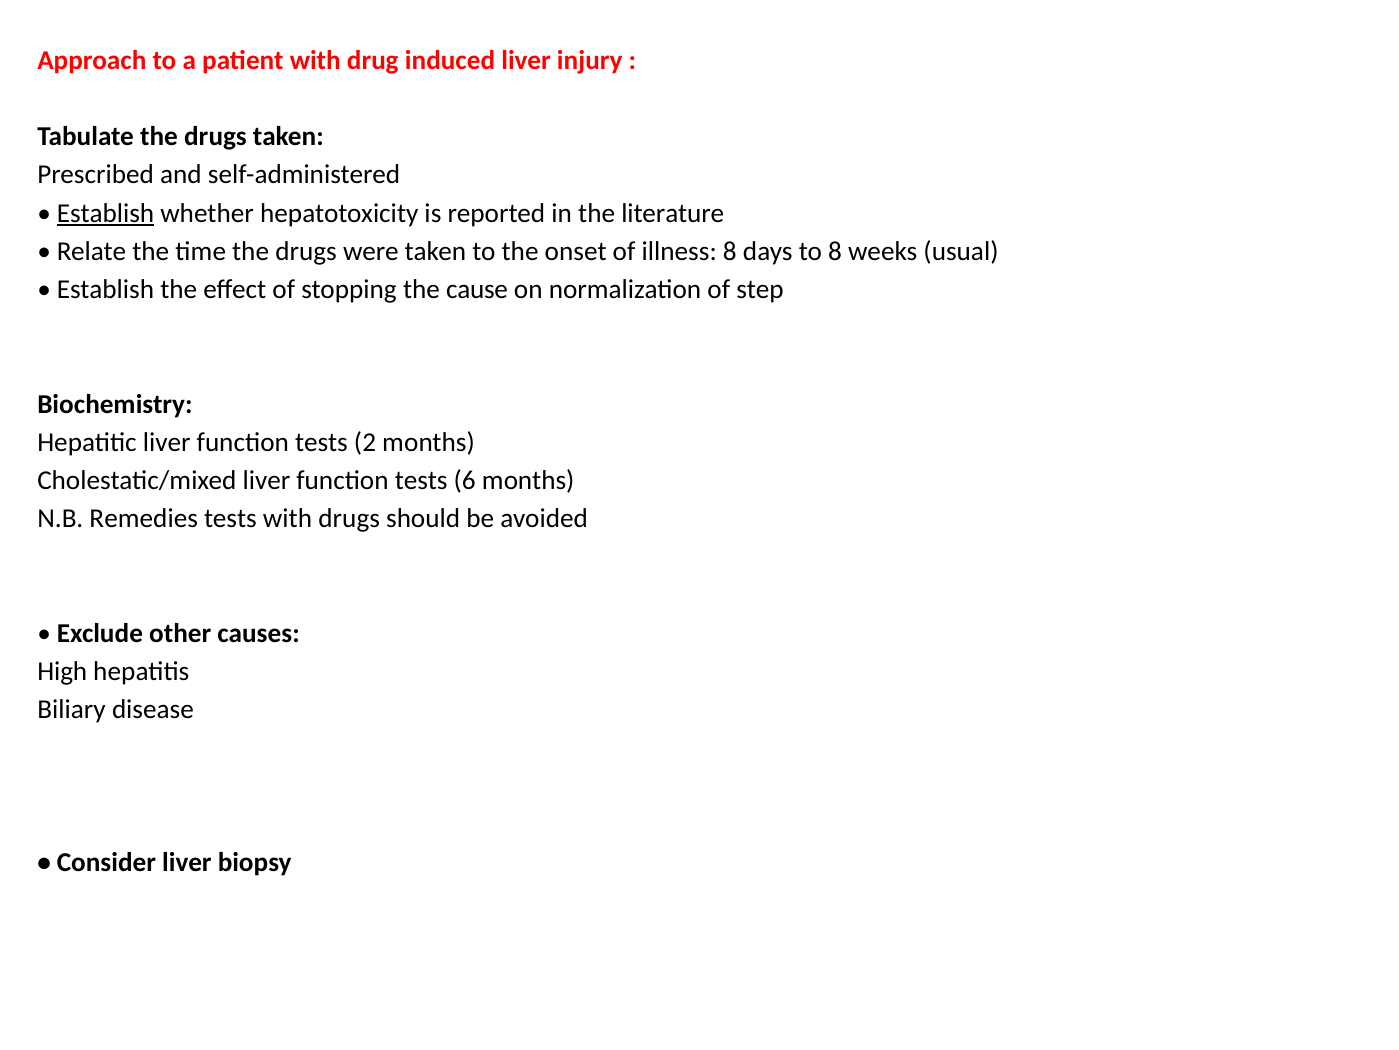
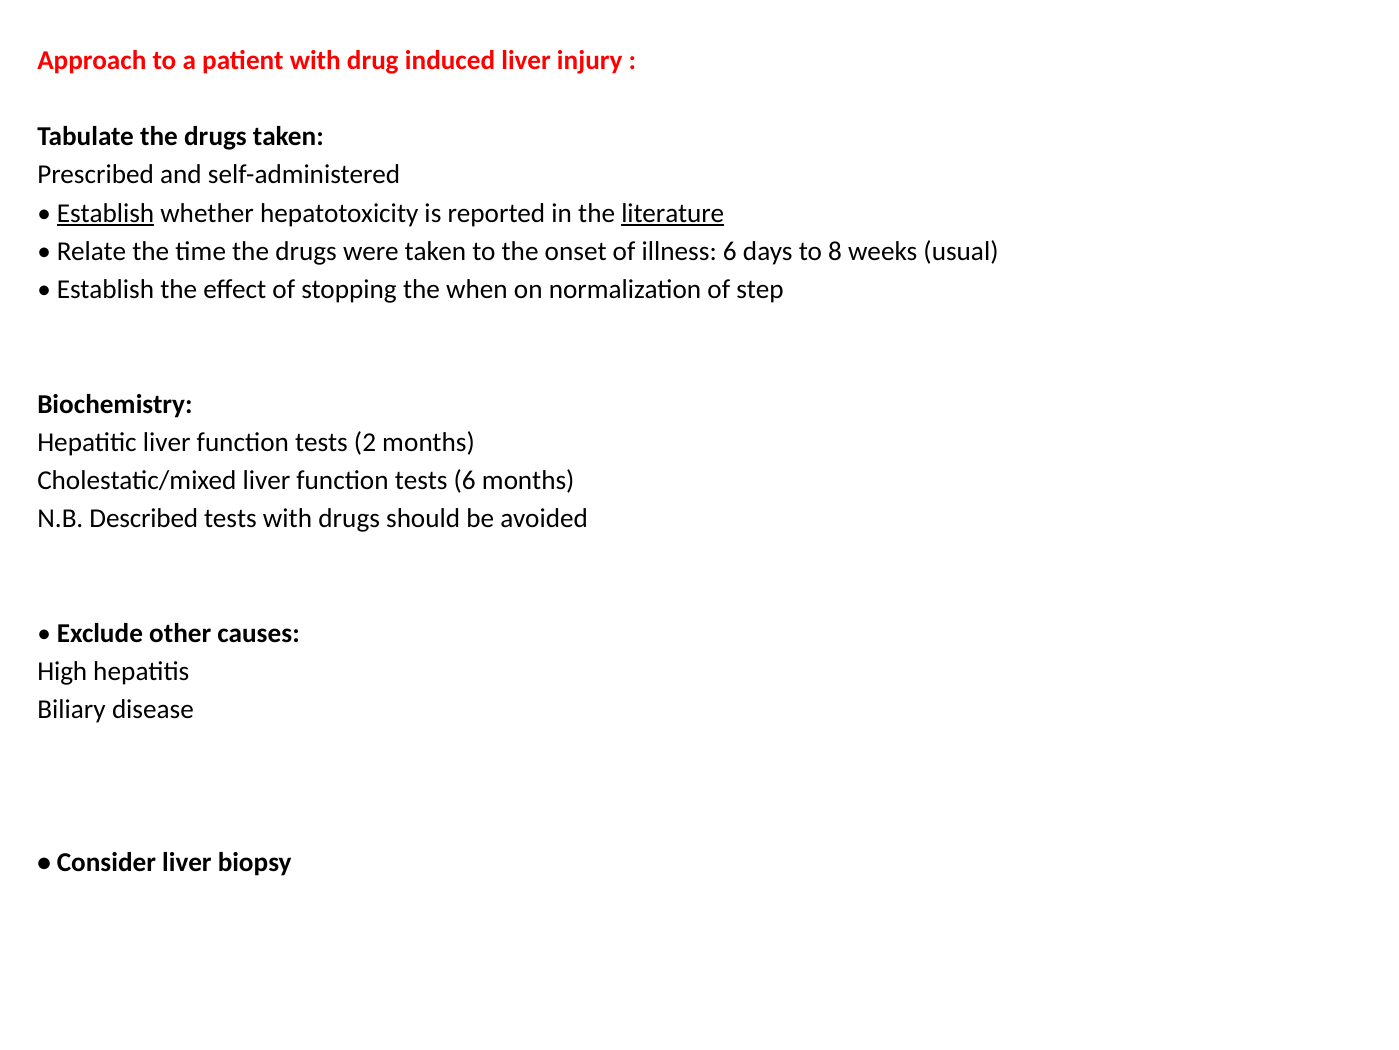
literature underline: none -> present (673, 213)
illness 8: 8 -> 6 (730, 251)
cause: cause -> when (477, 289)
Remedies: Remedies -> Described (144, 518)
